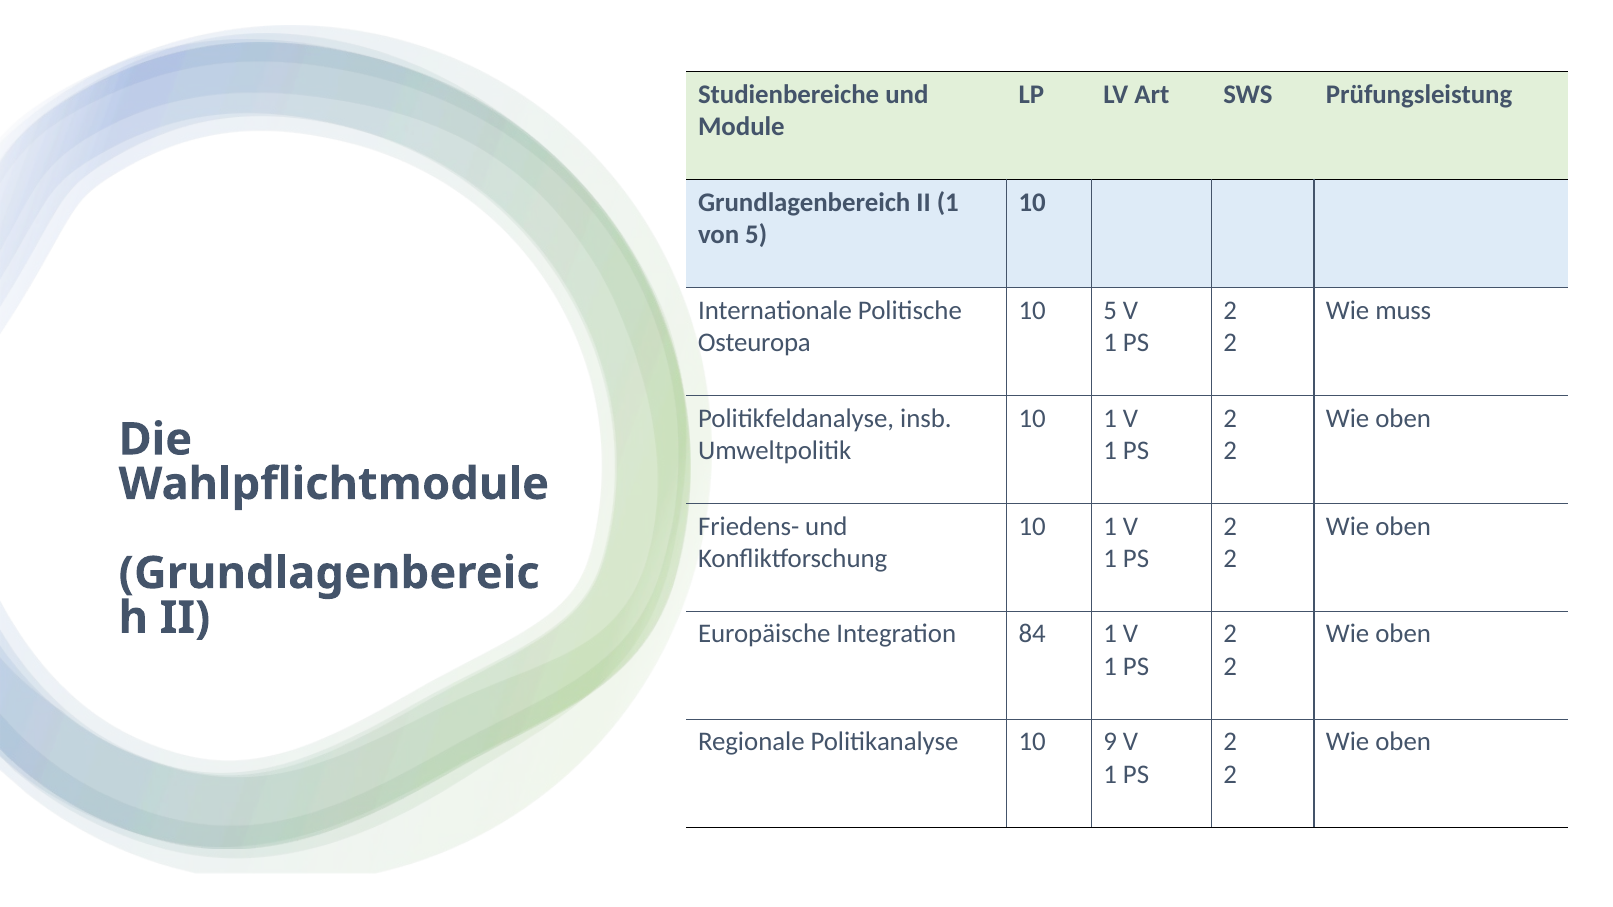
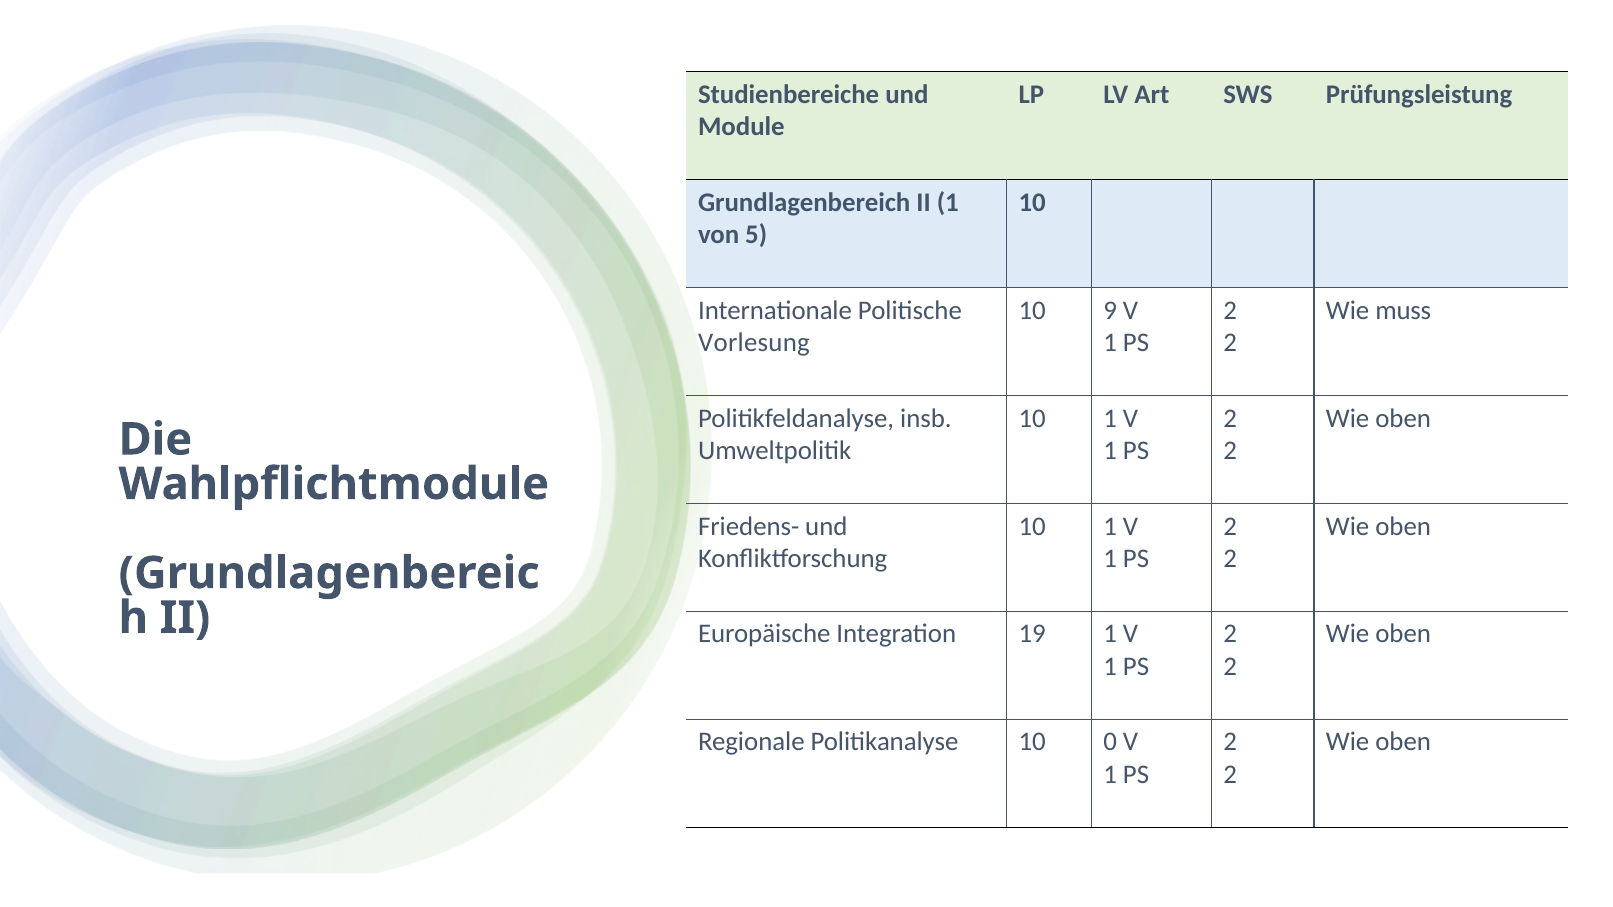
10 5: 5 -> 9 (1110, 310)
Osteuropa: Osteuropa -> Vorlesung (754, 343)
84: 84 -> 19 (1032, 634)
9: 9 -> 0 (1110, 742)
